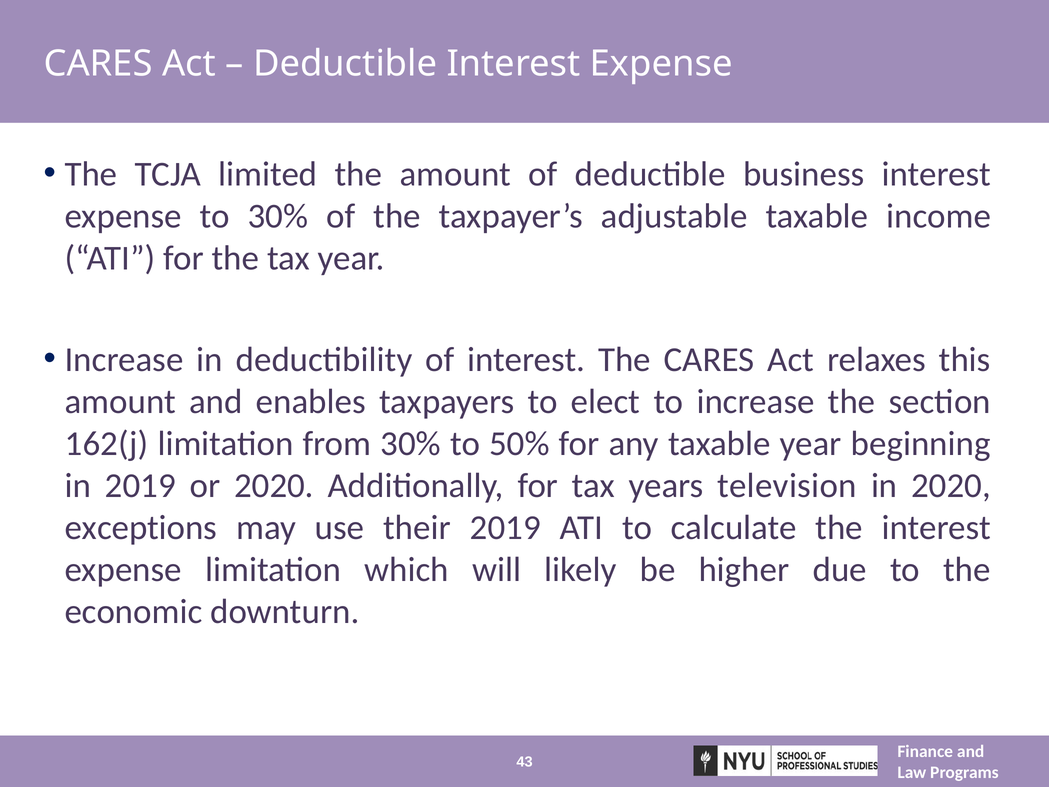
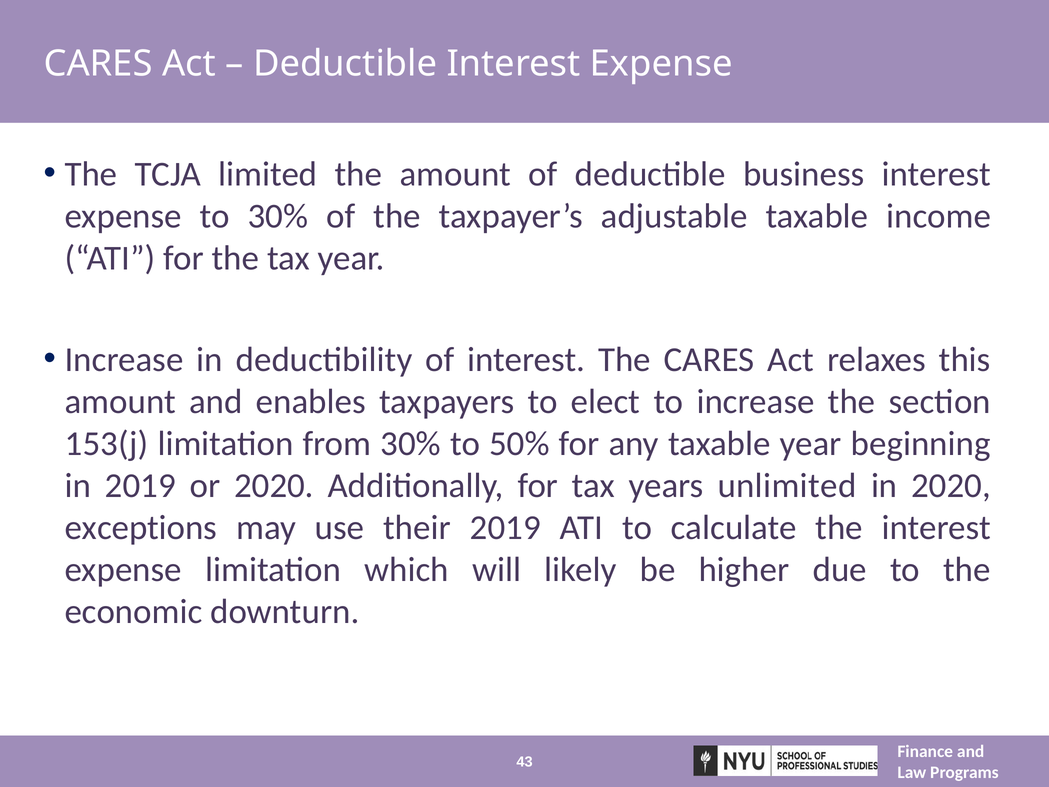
162(j: 162(j -> 153(j (106, 443)
television: television -> unlimited (787, 485)
